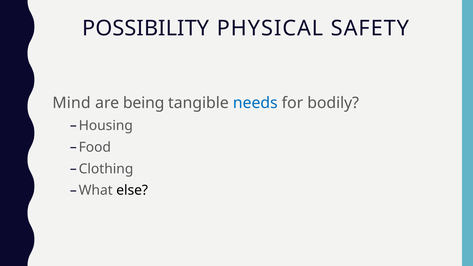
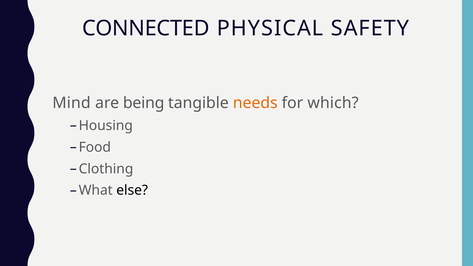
POSSIBILITY: POSSIBILITY -> CONNECTED (146, 28)
needs colour: blue -> orange (255, 103)
bodily: bodily -> which (333, 103)
